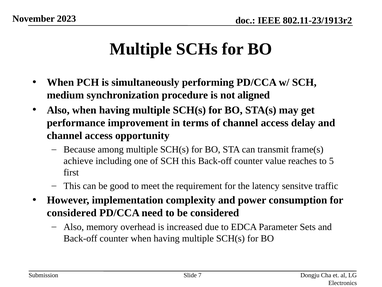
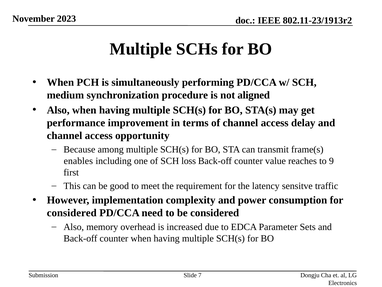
achieve: achieve -> enables (78, 161)
SCH this: this -> loss (189, 161)
5: 5 -> 9 (331, 161)
